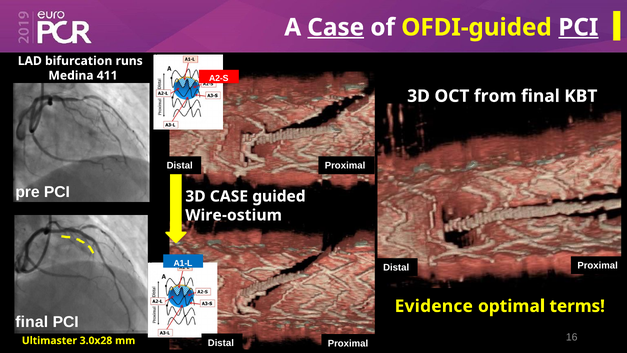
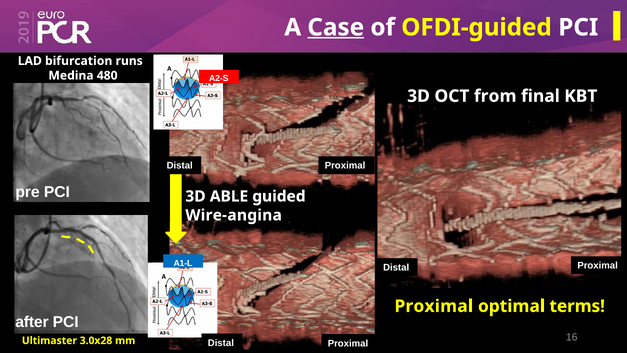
PCI underline: present -> none (578, 27)
411: 411 -> 480 (107, 75)
3D CASE: CASE -> ABLE (229, 196)
Wire-ostium: Wire-ostium -> Wire-angina (234, 215)
Evidence: Evidence -> Proximal (434, 306)
final: final -> after (32, 322)
